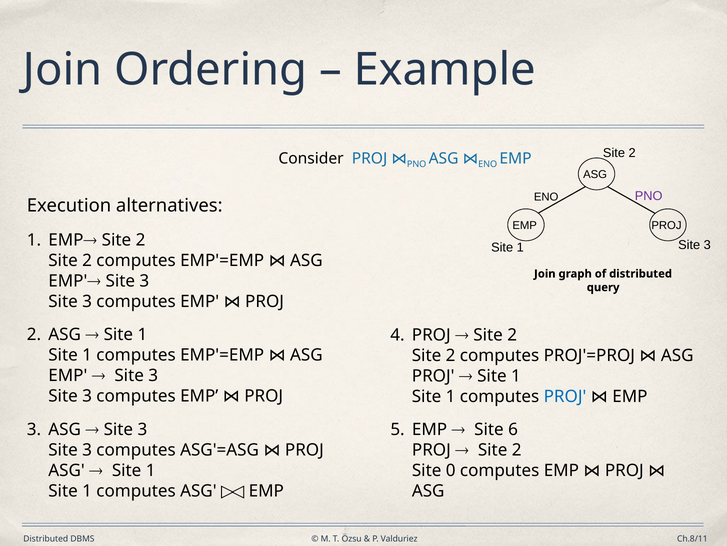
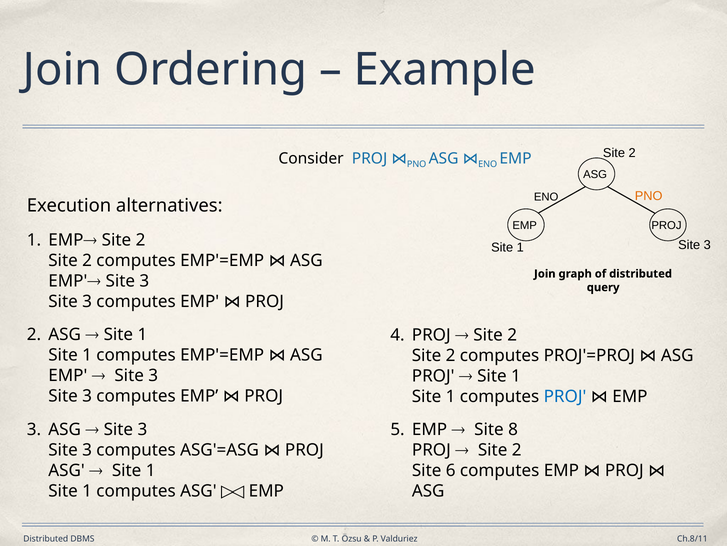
PNO colour: purple -> orange (649, 196)
6: 6 -> 8 (513, 429)
0: 0 -> 6 (451, 470)
